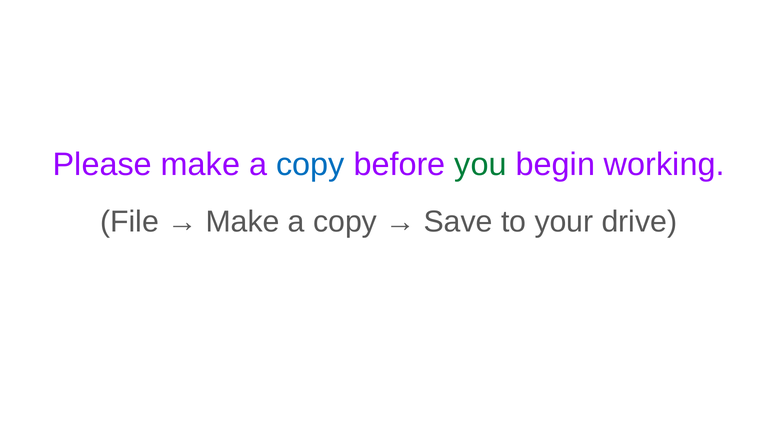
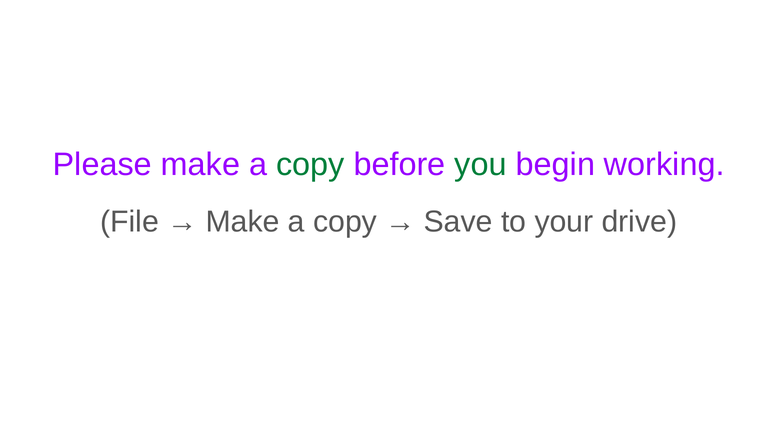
copy colour: blue -> green (310, 164)
